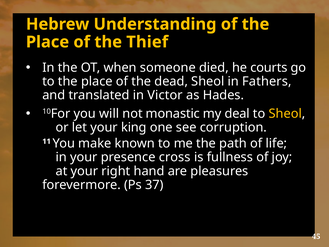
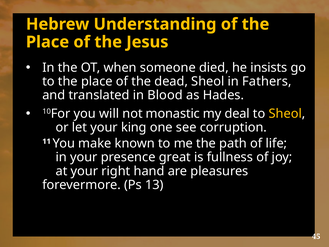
Thief: Thief -> Jesus (147, 42)
courts: courts -> insists (269, 67)
Victor: Victor -> Blood (165, 95)
cross: cross -> great (175, 157)
37: 37 -> 13 (154, 185)
